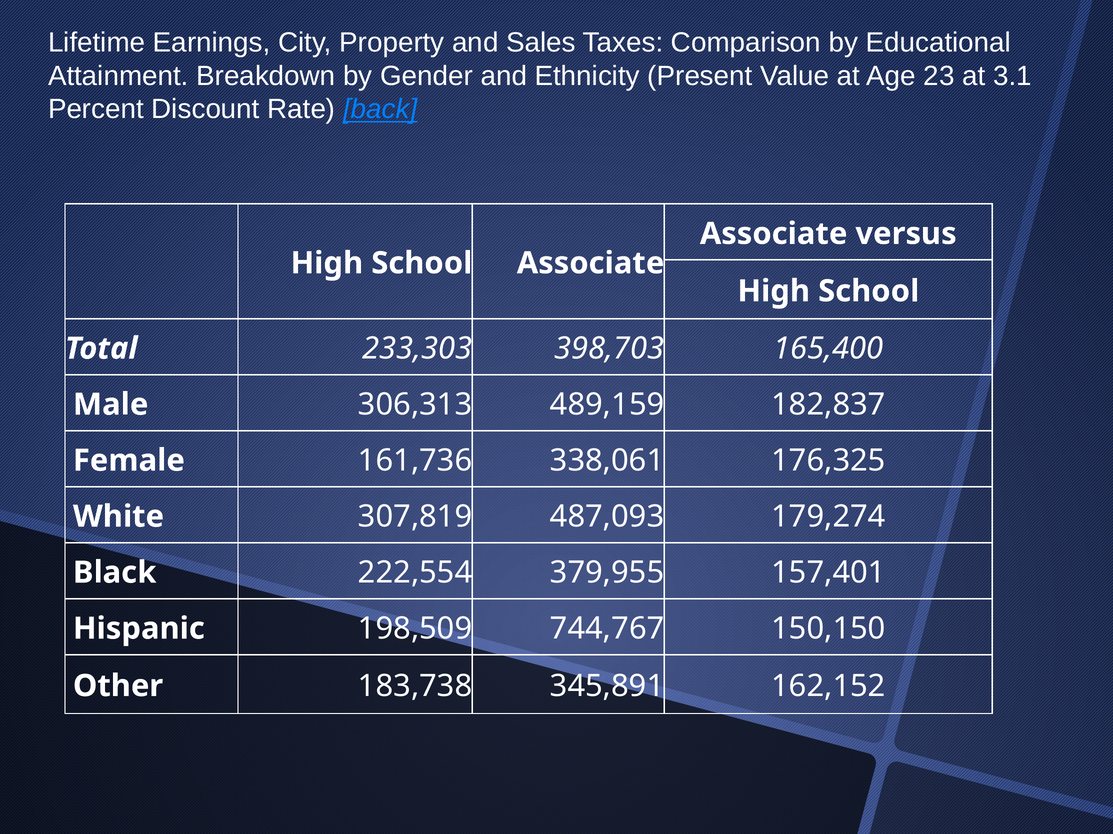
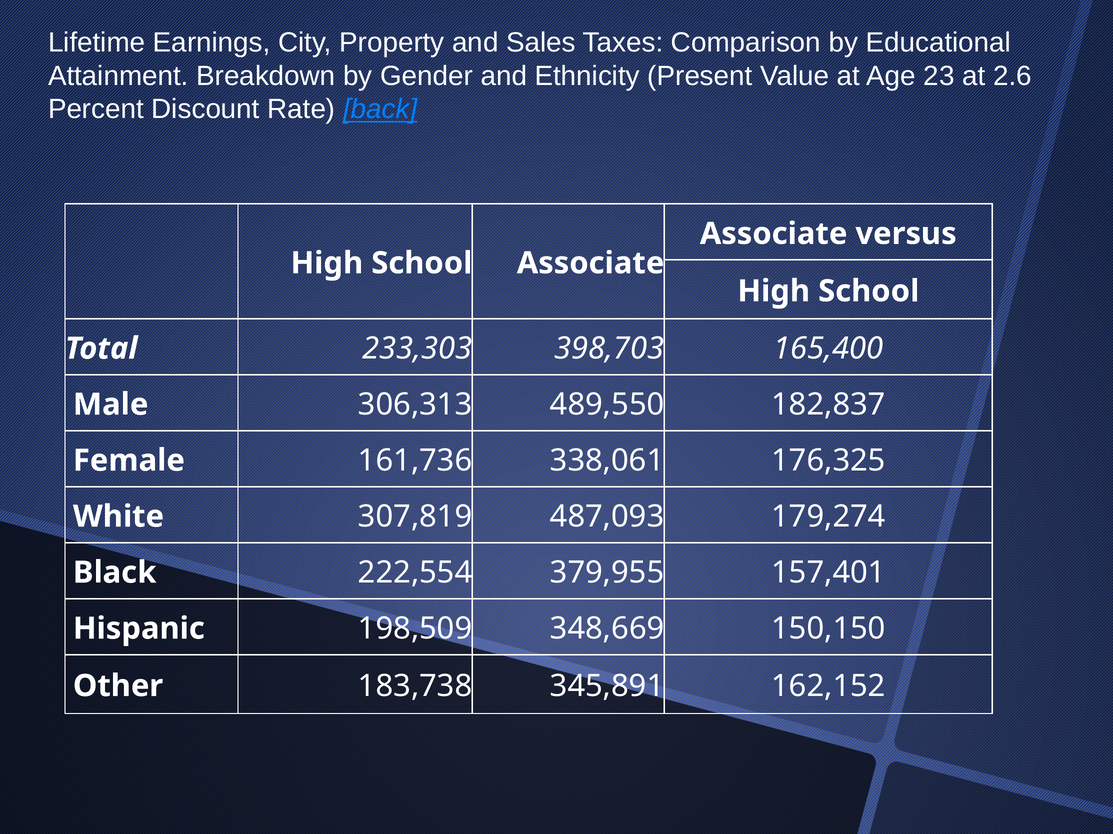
3.1: 3.1 -> 2.6 (1012, 76)
489,159: 489,159 -> 489,550 (607, 405)
744,767: 744,767 -> 348,669 (607, 629)
